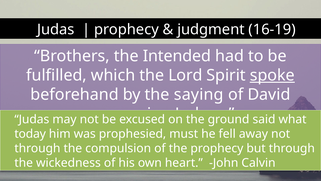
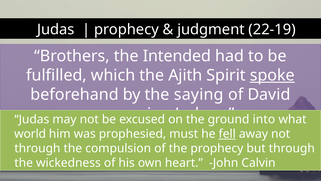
16-19: 16-19 -> 22-19 (272, 29)
Lord: Lord -> Ajith (185, 75)
said: said -> into (264, 119)
today: today -> world (30, 134)
fell underline: none -> present (227, 134)
